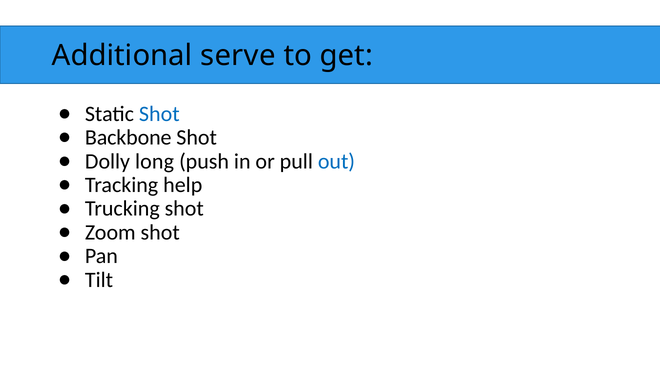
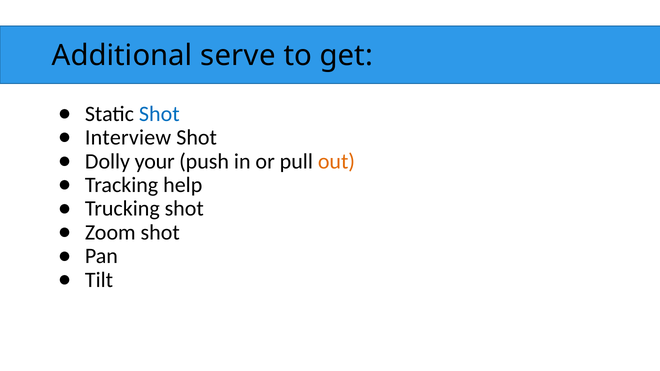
Backbone: Backbone -> Interview (128, 138)
long: long -> your (155, 161)
out colour: blue -> orange (336, 161)
